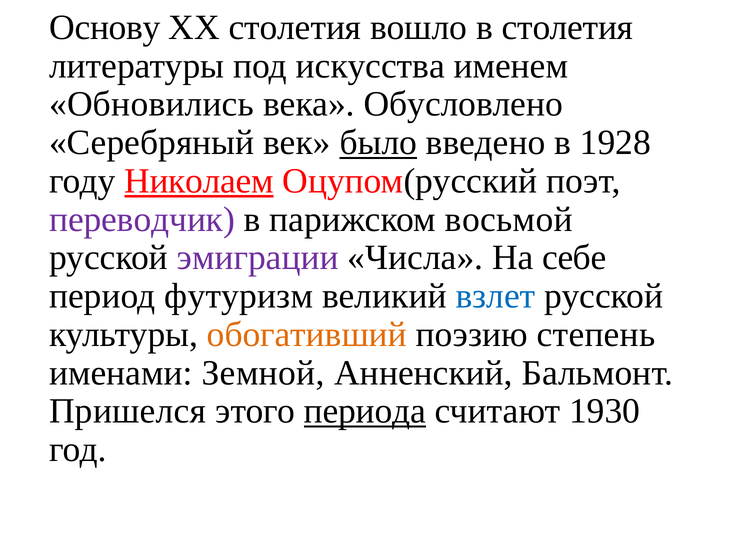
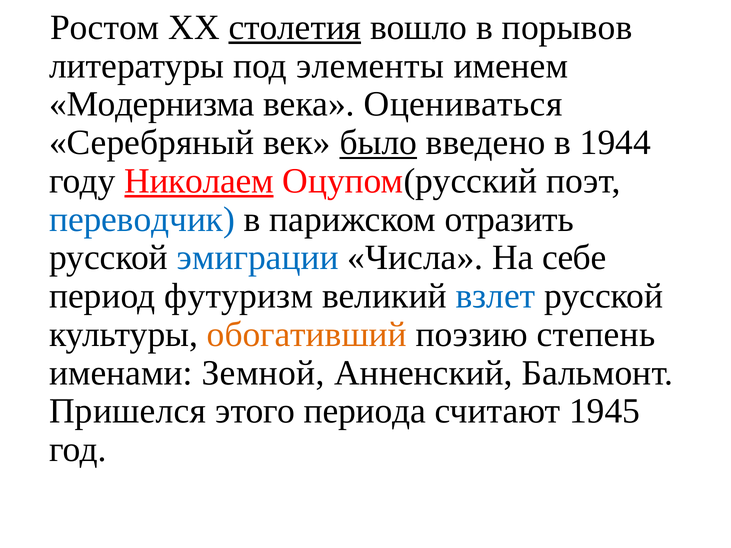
Основу: Основу -> Ростом (105, 27)
столетия underline: none -> present (295, 27)
в столетия: столетия -> порывов (567, 27)
искусства: искусства -> элементы (370, 66)
Обновились: Обновились -> Модернизма (152, 104)
Обусловлено: Обусловлено -> Оцениваться (463, 104)
1928: 1928 -> 1944 (615, 143)
переводчик colour: purple -> blue (142, 219)
восьмой: восьмой -> отразить (509, 219)
эмиграции colour: purple -> blue (258, 258)
периода underline: present -> none (365, 411)
1930: 1930 -> 1945 (605, 411)
